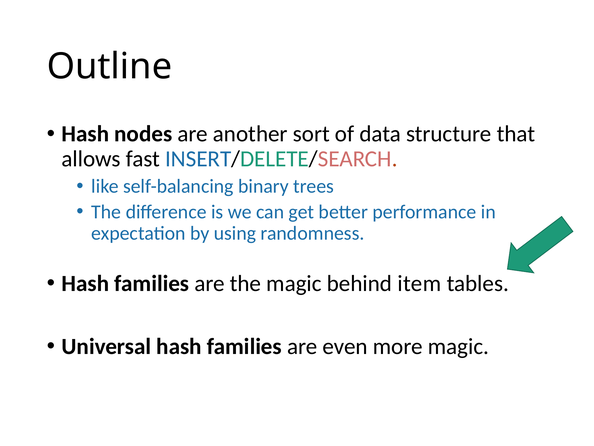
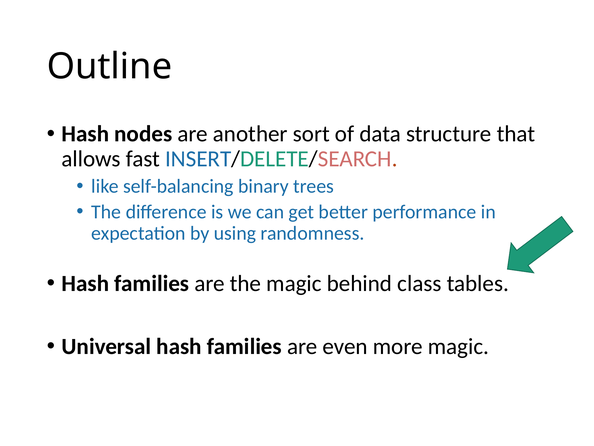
item: item -> class (419, 283)
